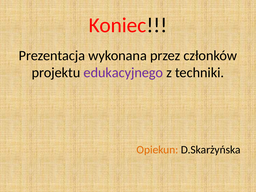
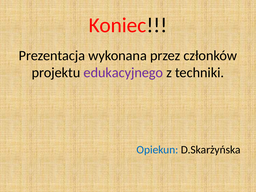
Opiekun colour: orange -> blue (157, 150)
